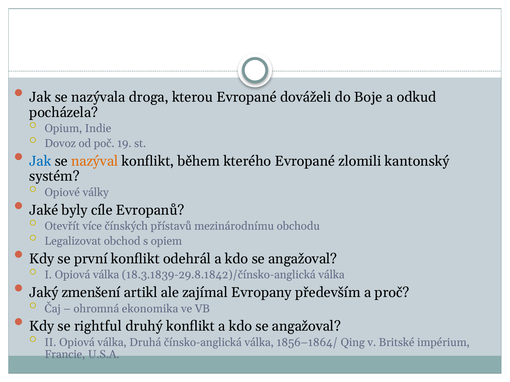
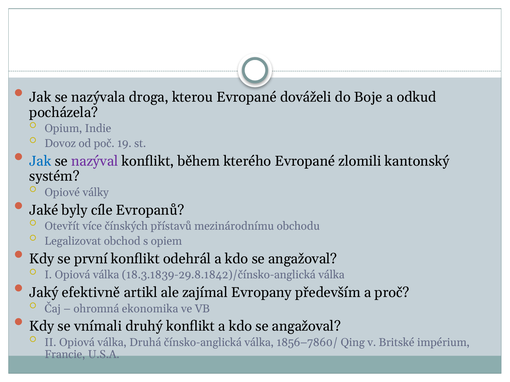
nazýval colour: orange -> purple (95, 161)
zmenšení: zmenšení -> efektivně (91, 293)
rightful: rightful -> vnímali (98, 327)
1856–1864/: 1856–1864/ -> 1856–7860/ (307, 343)
